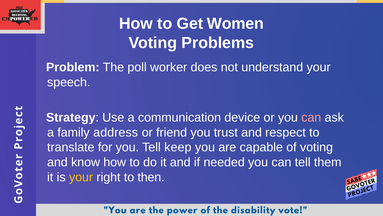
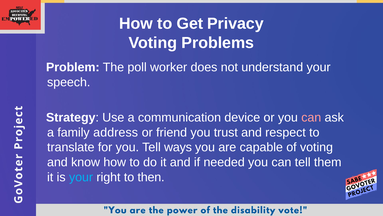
Women: Women -> Privacy (235, 24)
keep: keep -> ways (178, 147)
your colour: yellow -> light blue (81, 177)
